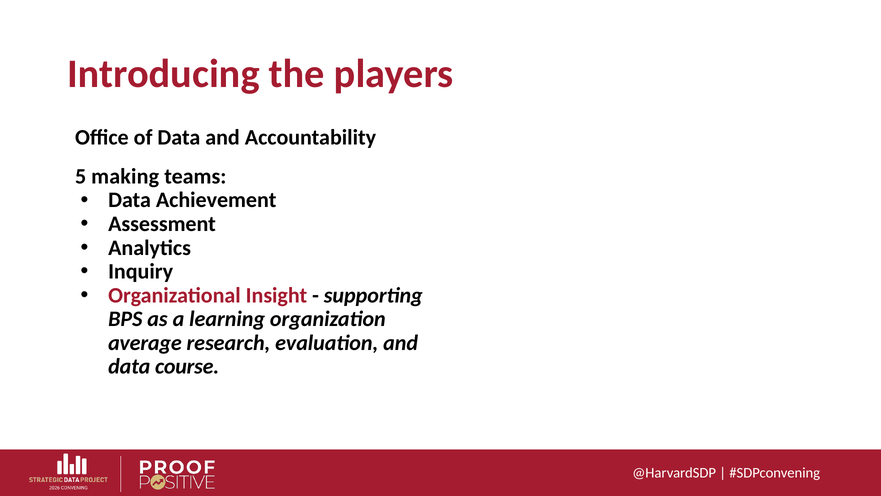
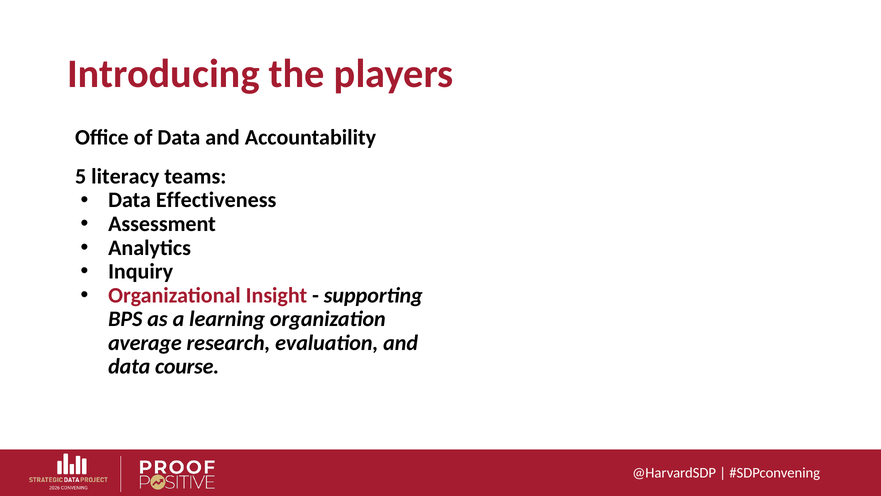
making: making -> literacy (125, 176)
Achievement: Achievement -> Effectiveness (216, 200)
